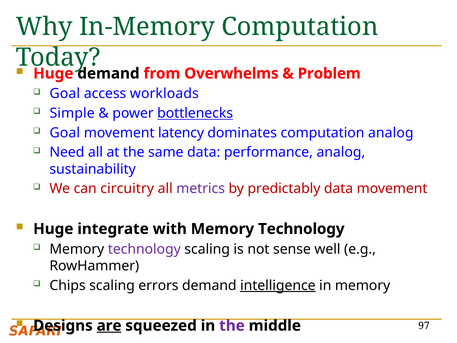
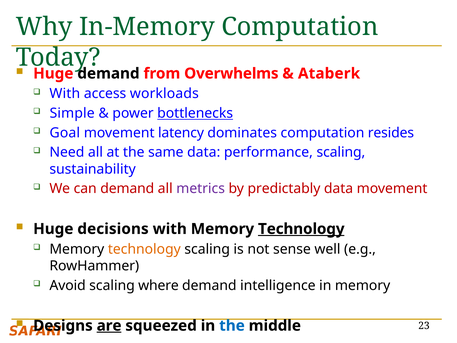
Problem: Problem -> Ataberk (329, 73)
Goal: Goal -> With (65, 94)
computation analog: analog -> resides (391, 133)
performance analog: analog -> scaling (341, 152)
can circuitry: circuitry -> demand (127, 189)
integrate: integrate -> decisions (113, 229)
Technology underline: none -> present (301, 229)
technology colour: purple -> orange (144, 249)
Chips: Chips -> Avoid (68, 285)
errors: errors -> where (159, 285)
intelligence underline: present -> none (278, 285)
the colour: purple -> blue (232, 325)
97: 97 -> 23 (424, 326)
